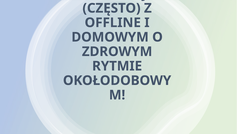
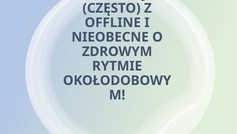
DOMOWYM: DOMOWYM -> NIEOBECNE (110, 37)
